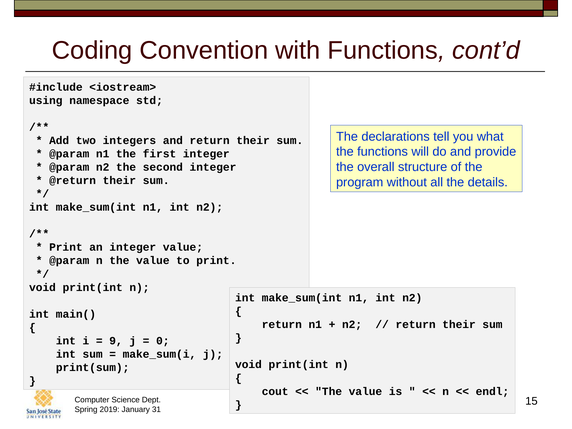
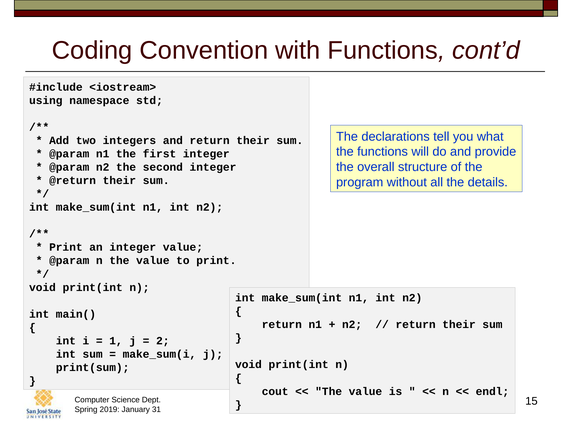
9: 9 -> 1 (116, 341)
0: 0 -> 2 (163, 341)
